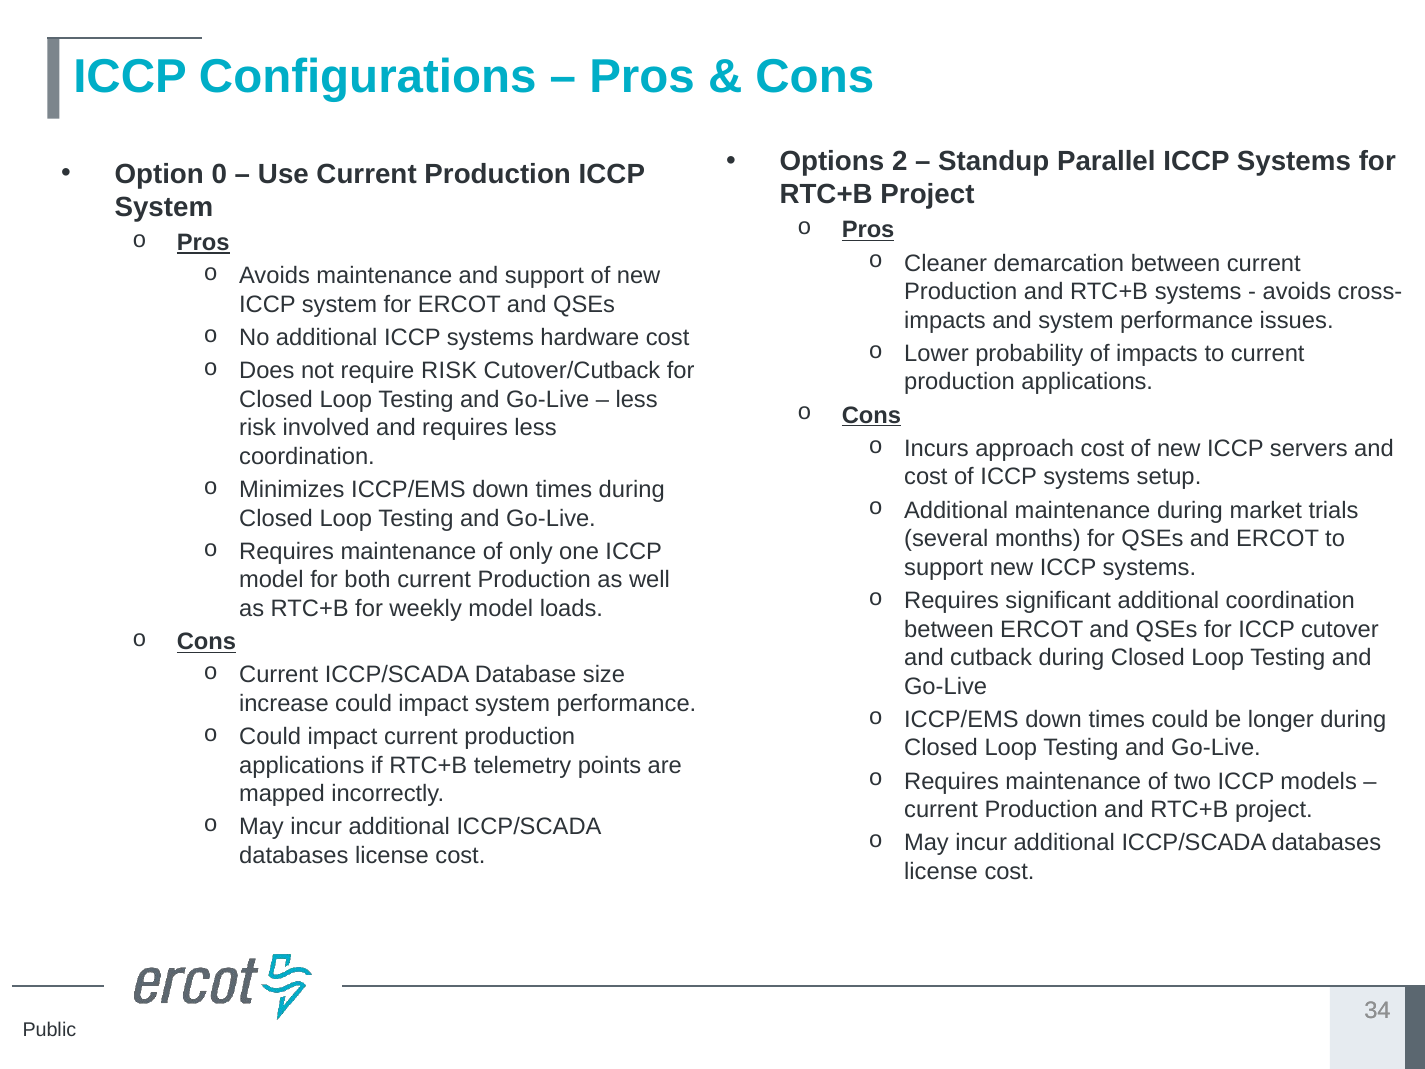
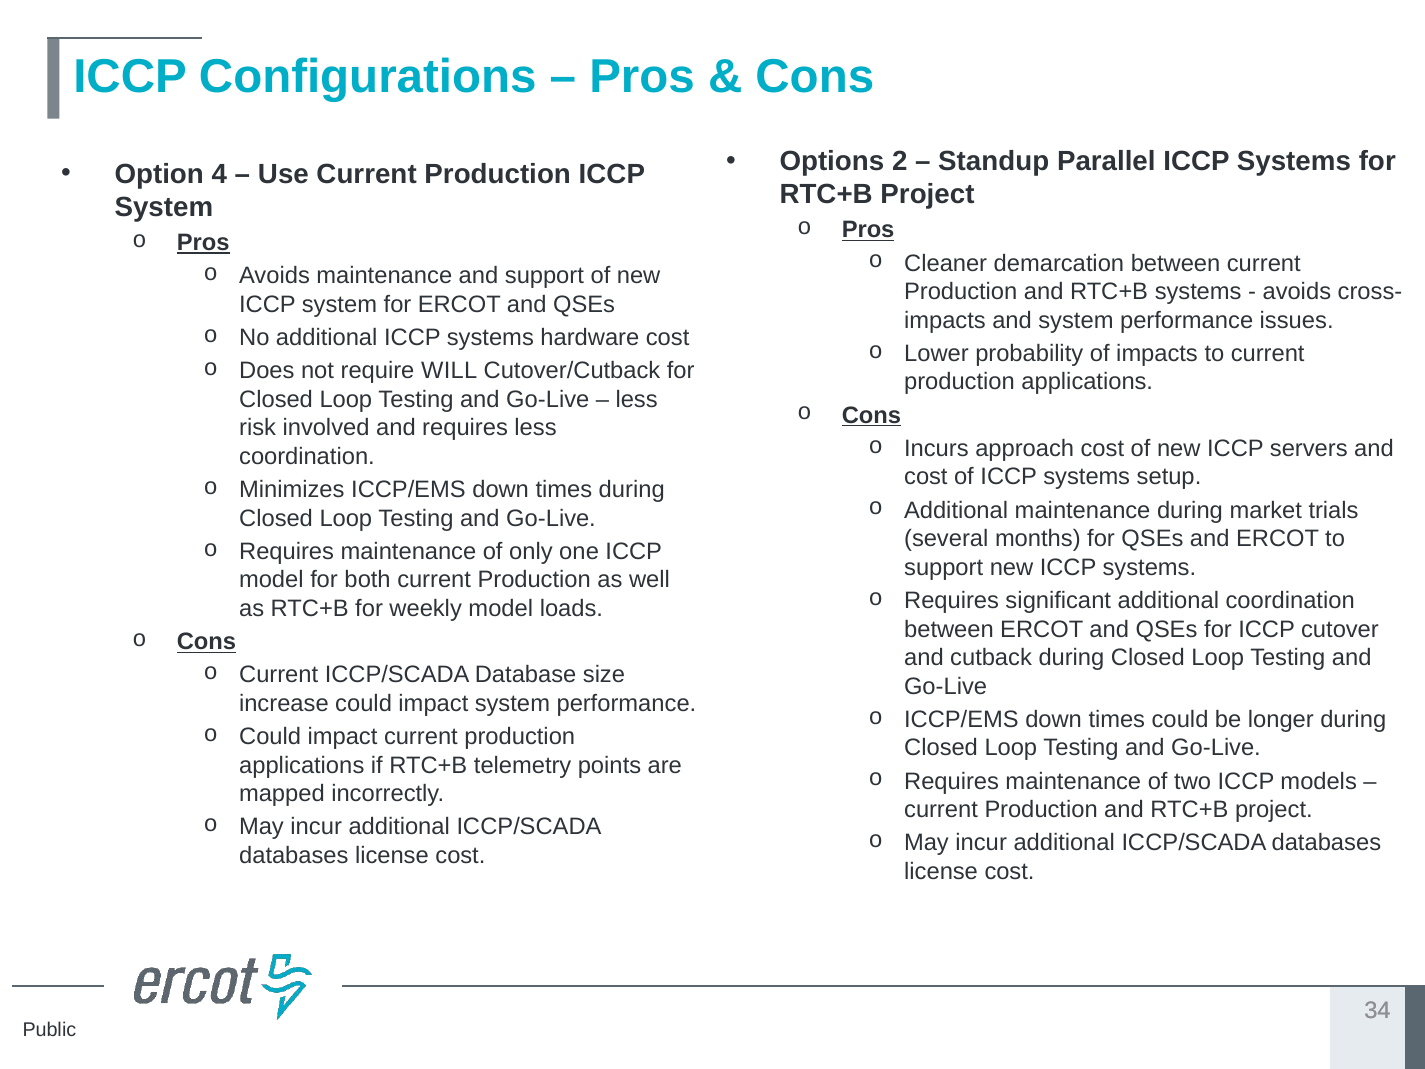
0: 0 -> 4 (219, 174)
require RISK: RISK -> WILL (449, 371)
